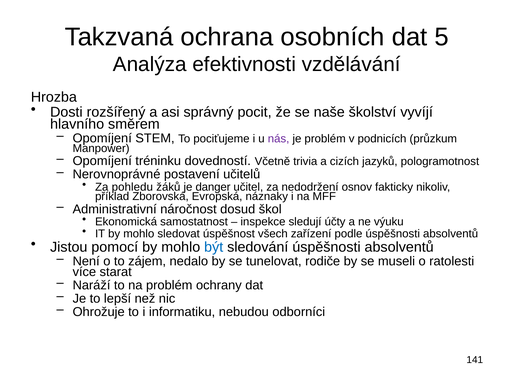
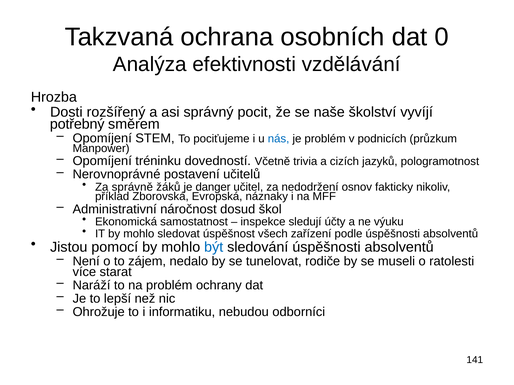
5: 5 -> 0 (442, 37)
hlavního: hlavního -> potřebný (77, 124)
nás colour: purple -> blue (279, 139)
pohledu: pohledu -> správně (132, 187)
